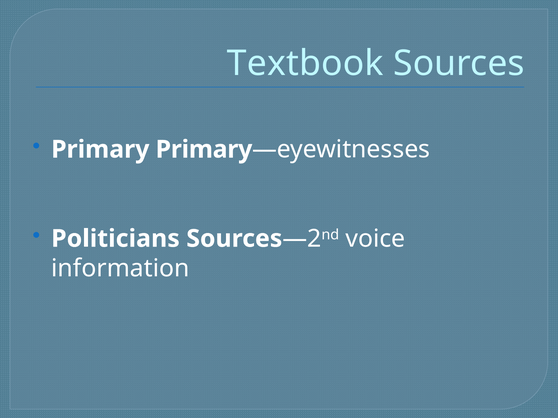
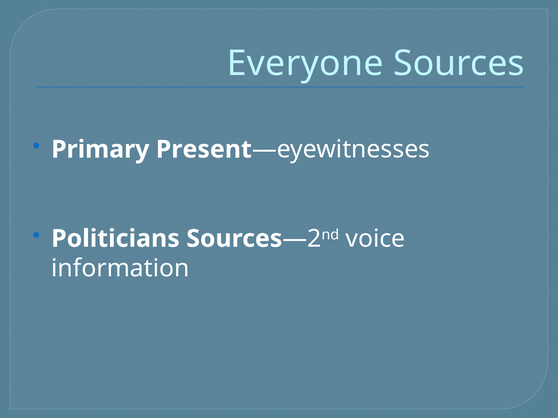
Textbook: Textbook -> Everyone (305, 64)
Primary Primary: Primary -> Present (204, 150)
